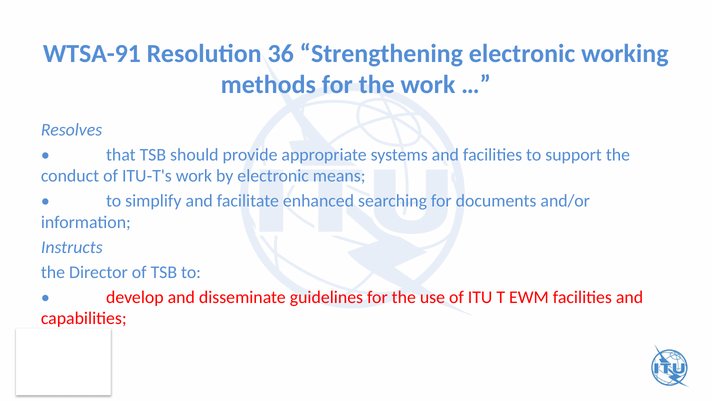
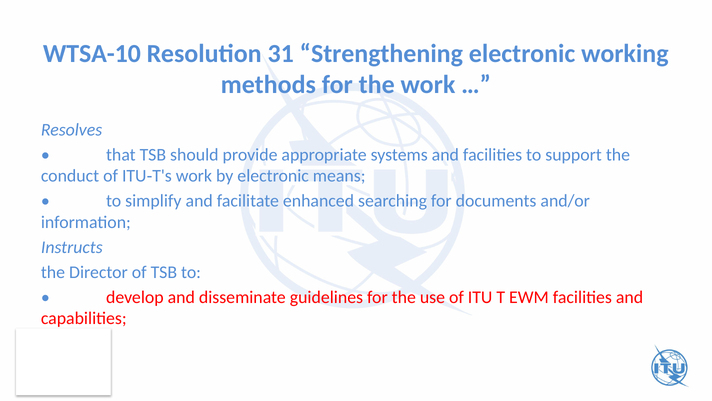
WTSA-91: WTSA-91 -> WTSA-10 (92, 53)
36: 36 -> 31 (281, 53)
